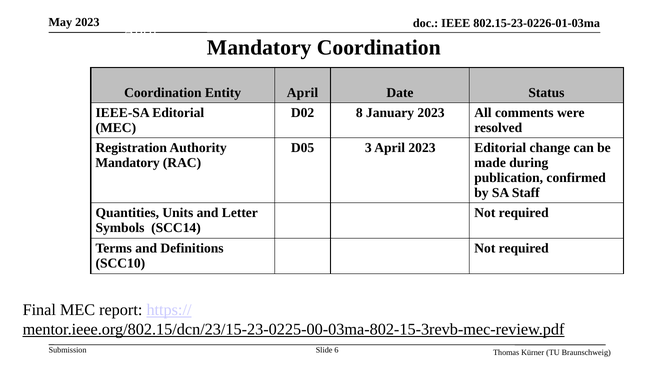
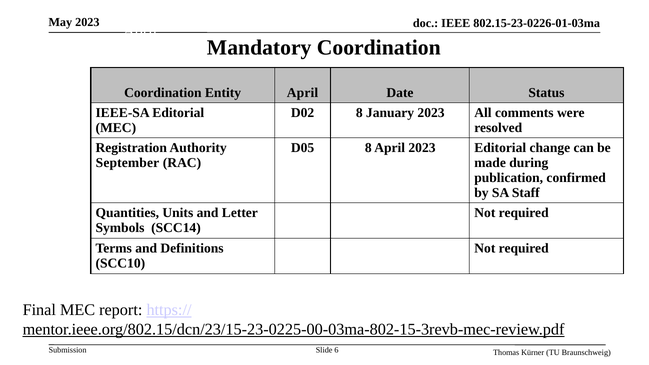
D05 3: 3 -> 8 (368, 148)
Mandatory: Mandatory -> September (127, 163)
